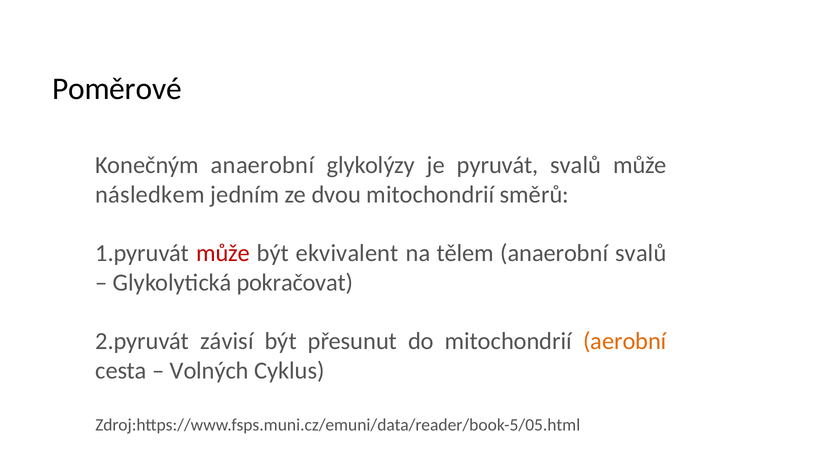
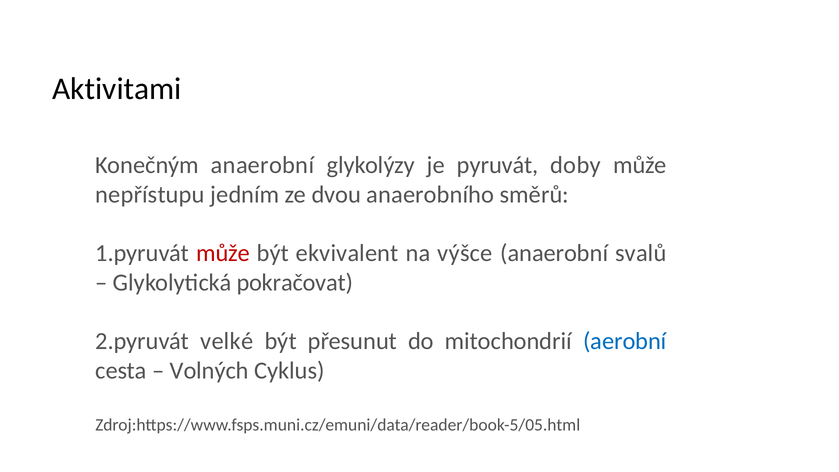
Poměrové: Poměrové -> Aktivitami (117, 89)
pyruvát svalů: svalů -> doby (576, 165)
následkem: následkem -> nepřístupu (150, 194)
dvou mitochondrií: mitochondrií -> anaerobního (430, 194)
tělem: tělem -> výšce (465, 253)
závisí: závisí -> velké (227, 341)
aerobní colour: orange -> blue (625, 341)
